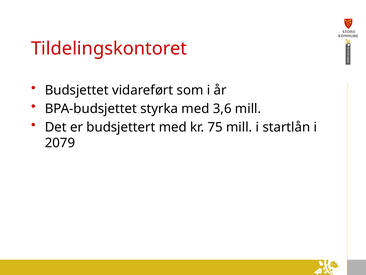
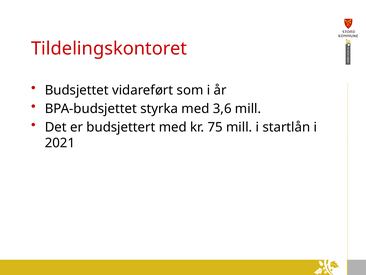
2079: 2079 -> 2021 (60, 143)
